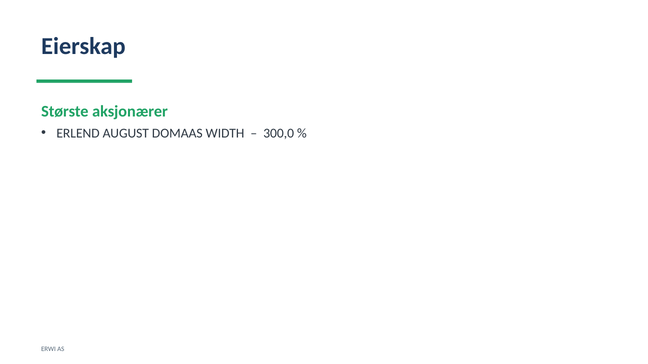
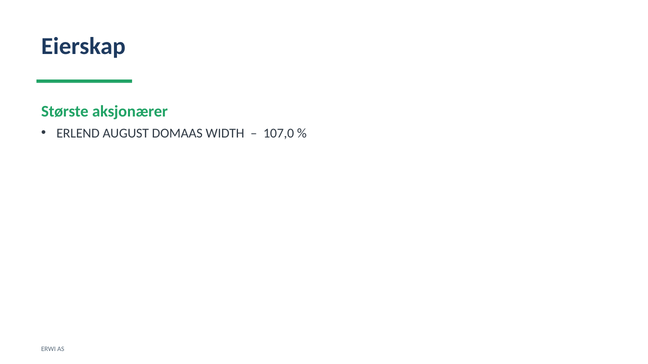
300,0: 300,0 -> 107,0 (279, 133)
